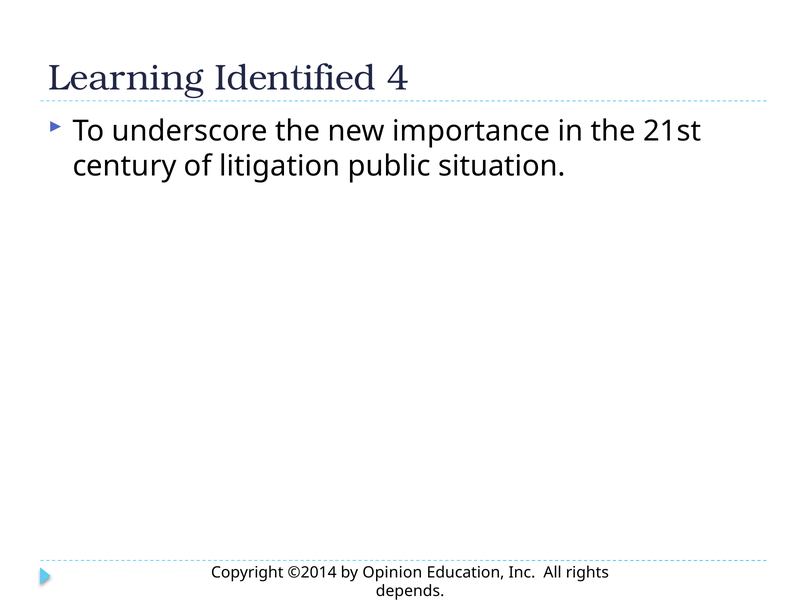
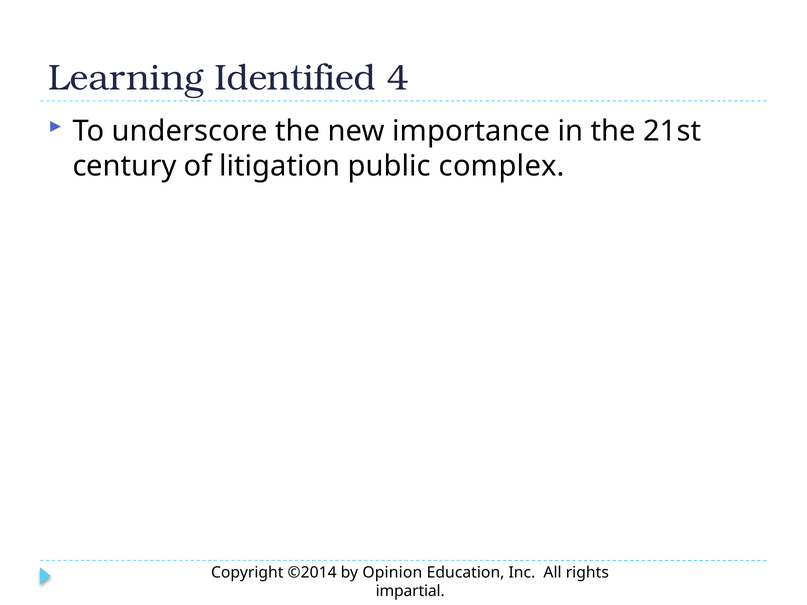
situation: situation -> complex (502, 166)
depends: depends -> impartial (410, 591)
